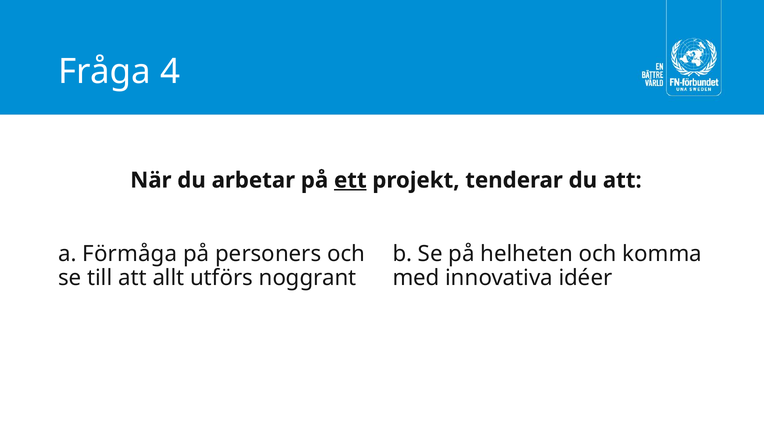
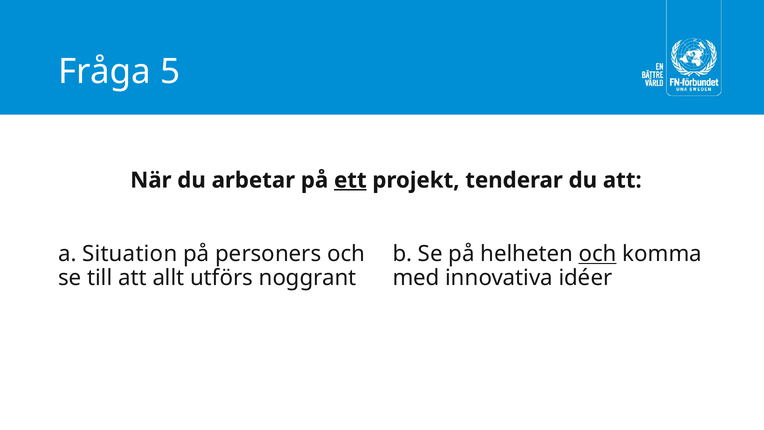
4: 4 -> 5 (170, 72)
Förmåga: Förmåga -> Situation (130, 254)
och underline: none -> present (598, 254)
